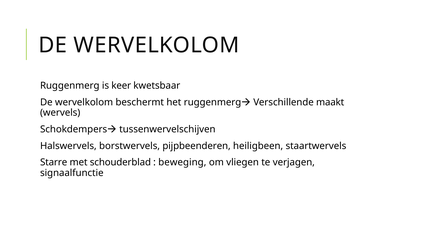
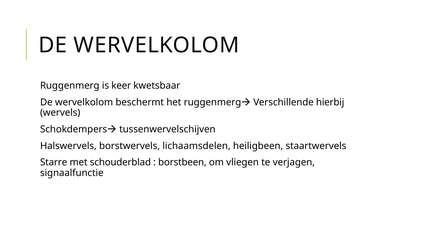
maakt: maakt -> hierbij (330, 102)
pijpbeenderen: pijpbeenderen -> lichaamsdelen (196, 146)
beweging: beweging -> borstbeen (182, 162)
